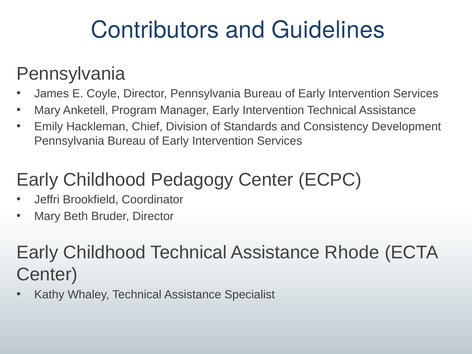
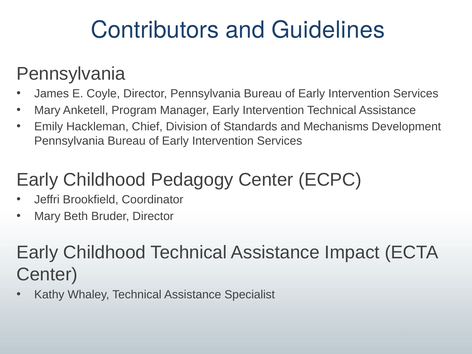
Consistency: Consistency -> Mechanisms (336, 127)
Rhode: Rhode -> Impact (352, 253)
